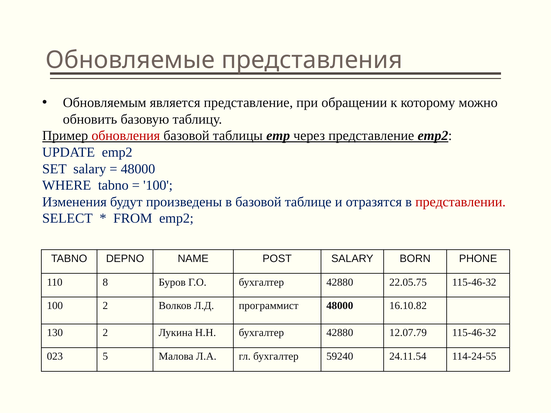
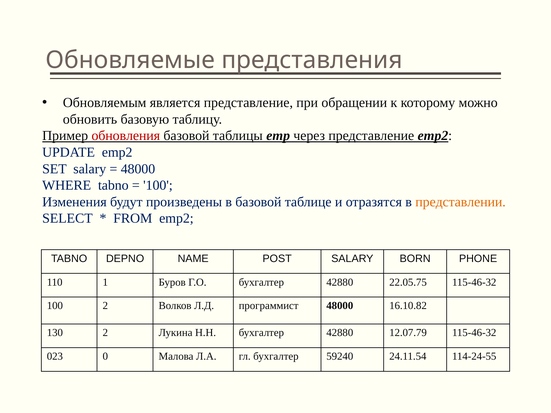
представлении colour: red -> orange (461, 202)
8: 8 -> 1 (105, 282)
5: 5 -> 0 (105, 357)
